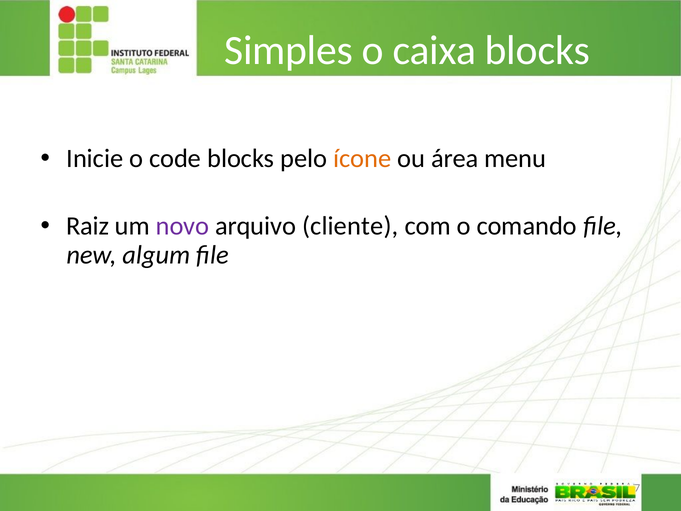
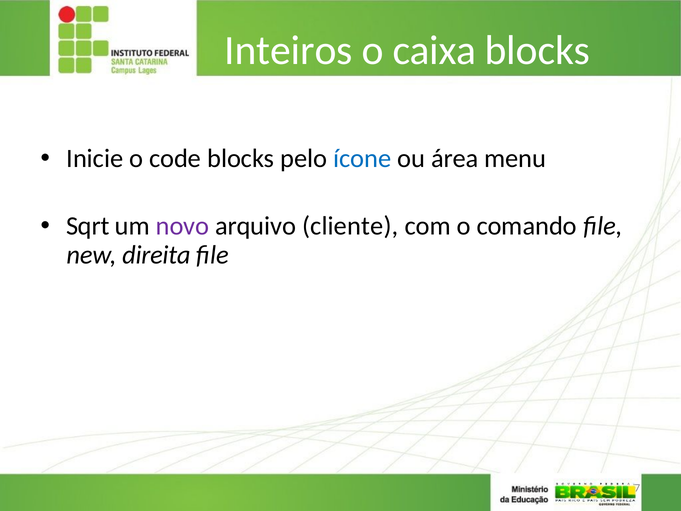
Simples: Simples -> Inteiros (288, 51)
ícone colour: orange -> blue (362, 158)
Raiz: Raiz -> Sqrt (88, 226)
algum: algum -> direita (156, 255)
